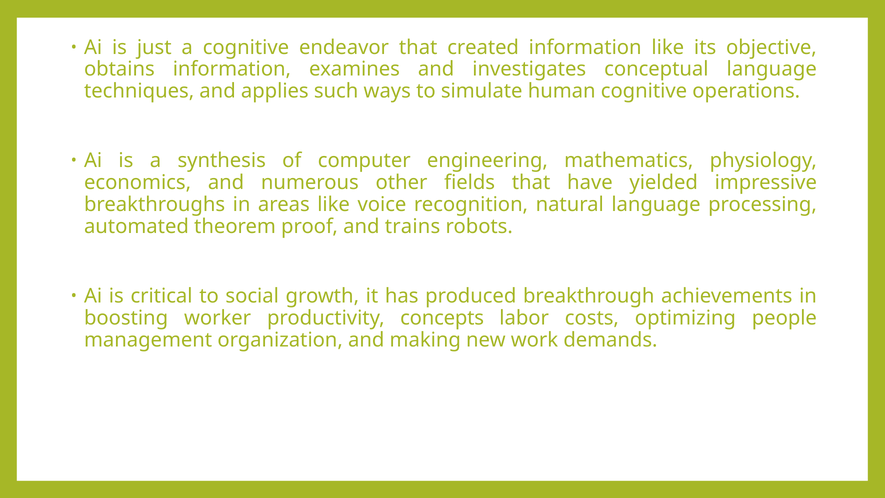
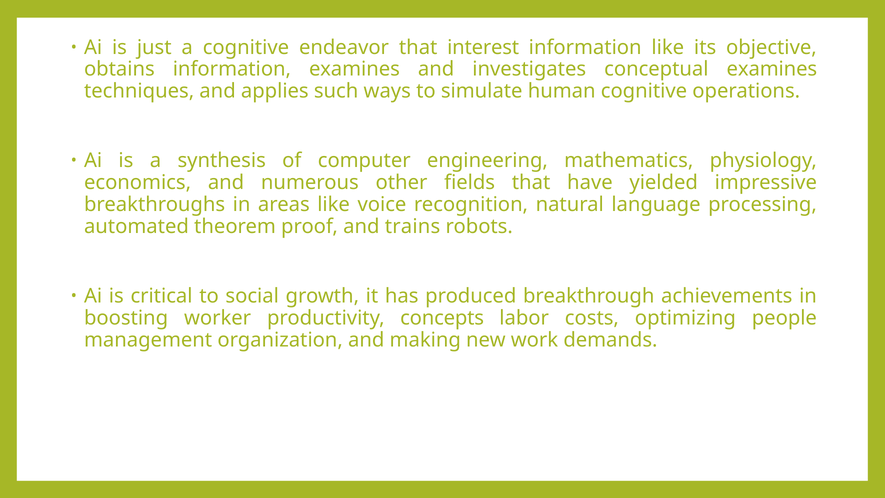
created: created -> interest (483, 47)
conceptual language: language -> examines (772, 69)
